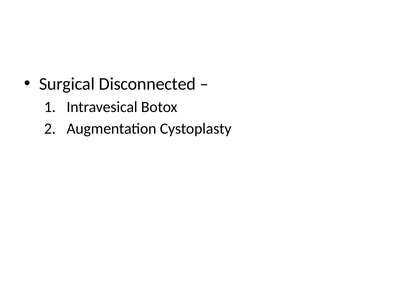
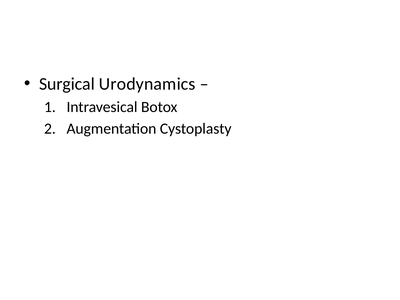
Disconnected: Disconnected -> Urodynamics (147, 84)
